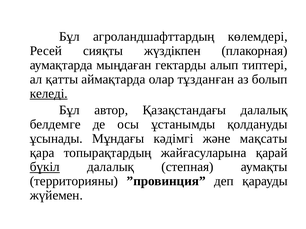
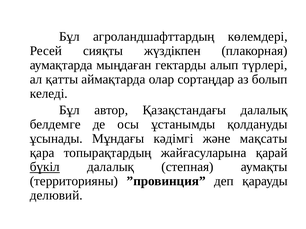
типтері: типтері -> түрлері (265, 65)
тұзданған: тұзданған -> сортаңдар (206, 79)
келеді underline: present -> none (49, 94)
жүйемен: жүйемен -> делювий (56, 196)
